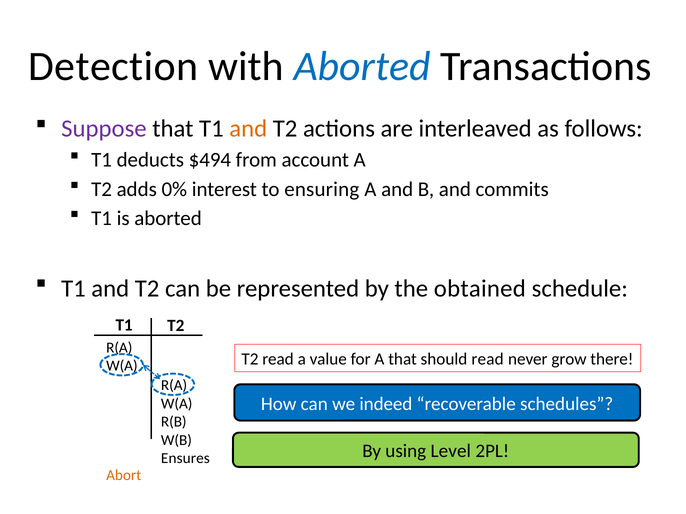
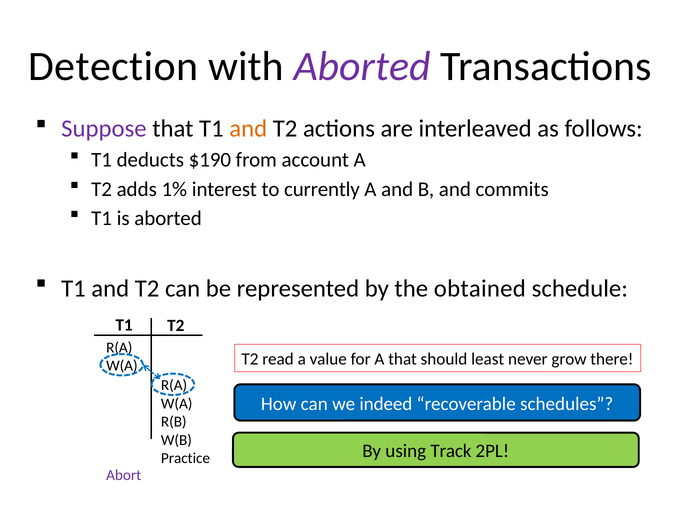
Aborted colour: blue -> purple (362, 66)
$494: $494 -> $190 (210, 160)
0%: 0% -> 1% (174, 189)
ensuring: ensuring -> currently (322, 189)
should read: read -> least (488, 360)
Level: Level -> Track (451, 452)
Ensures: Ensures -> Practice (185, 459)
Abort colour: orange -> purple (124, 476)
